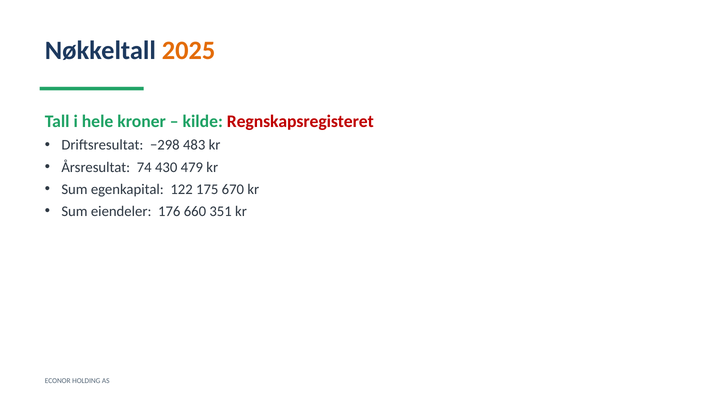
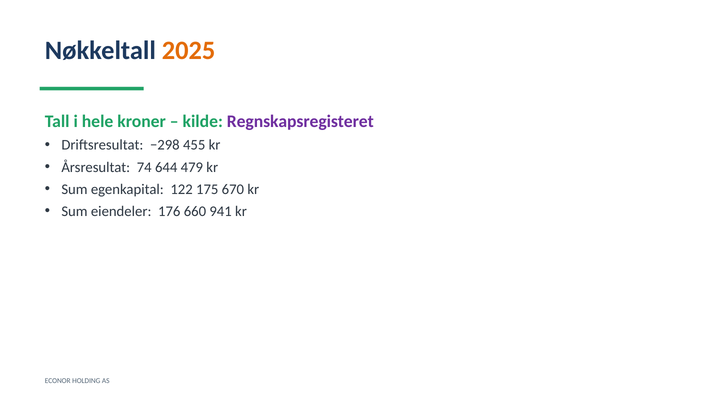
Regnskapsregisteret colour: red -> purple (300, 121)
483: 483 -> 455 (194, 145)
430: 430 -> 644 (166, 167)
351: 351 -> 941 (221, 211)
